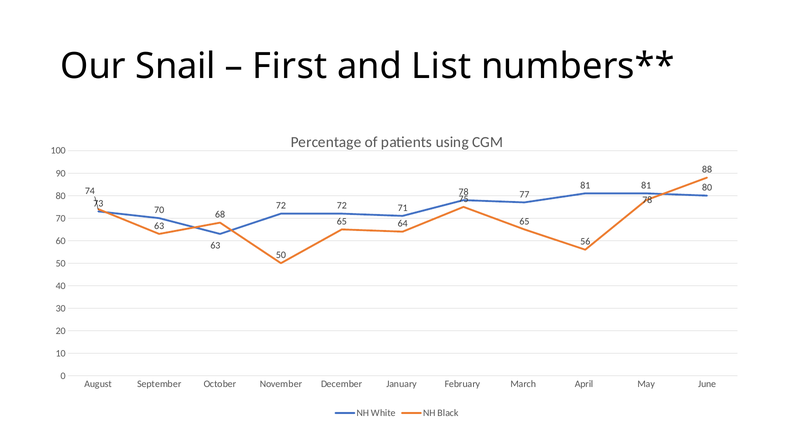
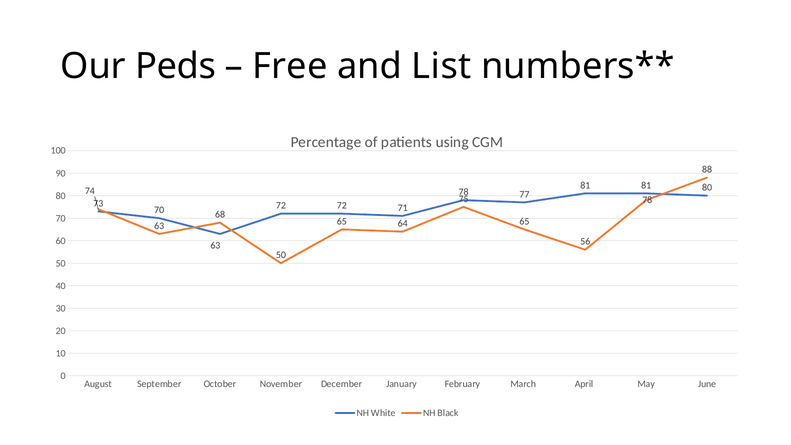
Snail: Snail -> Peds (176, 66)
First: First -> Free (290, 66)
